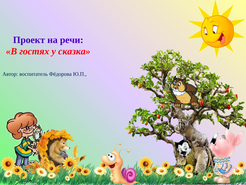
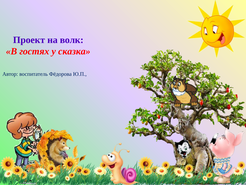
речи: речи -> волк (72, 40)
